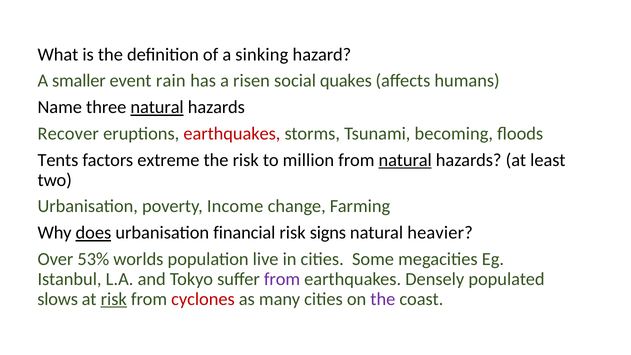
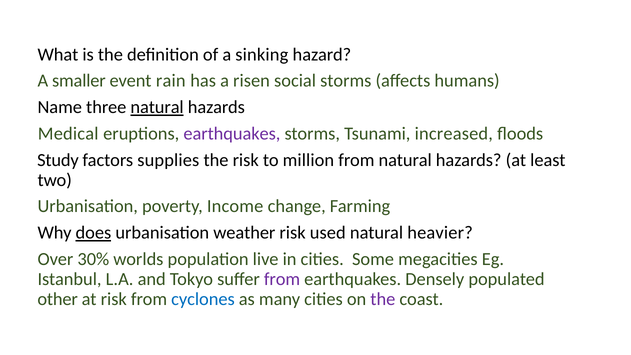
social quakes: quakes -> storms (346, 81)
Recover: Recover -> Medical (68, 134)
earthquakes colour: red -> purple (232, 134)
becoming: becoming -> increased (454, 134)
Tents: Tents -> Study (58, 160)
extreme: extreme -> supplies (168, 160)
natural underline: present -> none (405, 160)
financial: financial -> weather (244, 233)
signs: signs -> used (328, 233)
53%: 53% -> 30% (93, 259)
slows: slows -> other (58, 299)
risk underline: present -> none (114, 299)
cyclones colour: red -> blue (203, 299)
